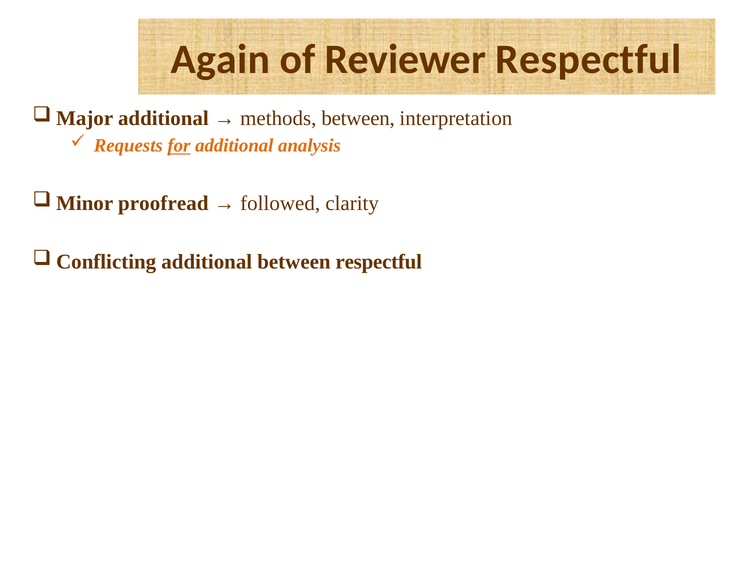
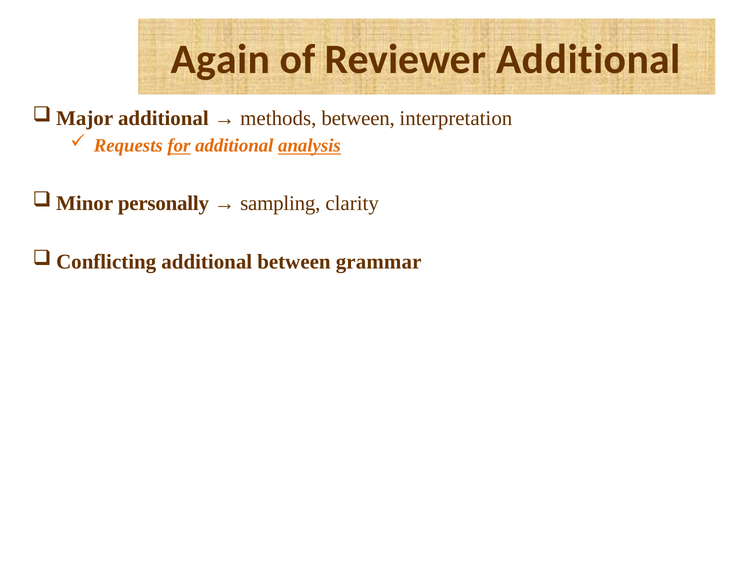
Reviewer Respectful: Respectful -> Additional (588, 59)
analysis underline: none -> present (309, 146)
proofread: proofread -> personally (163, 203)
followed: followed -> sampling (280, 203)
between respectful: respectful -> grammar (379, 262)
